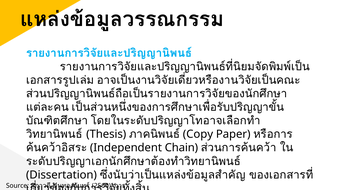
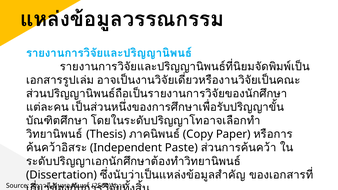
Chain: Chain -> Paste (181, 148)
